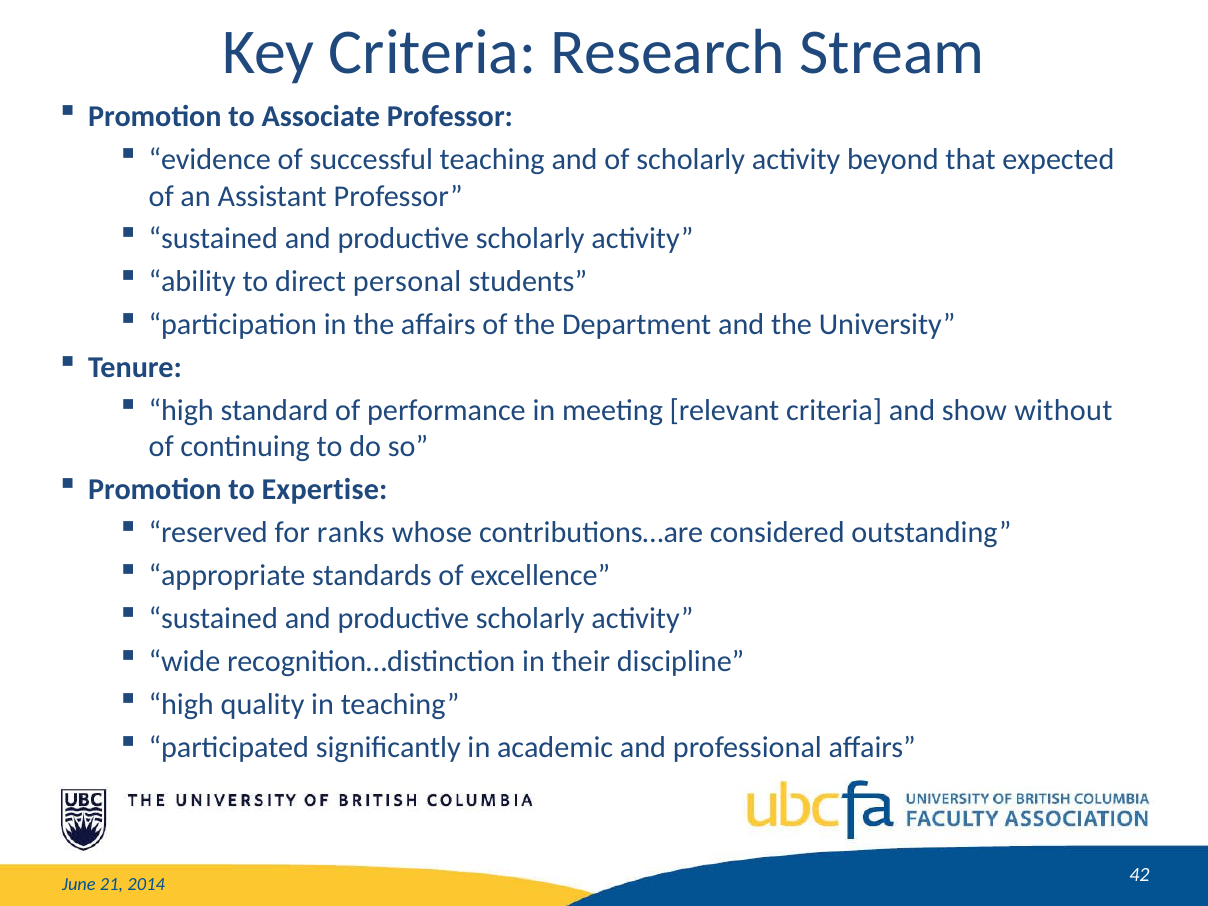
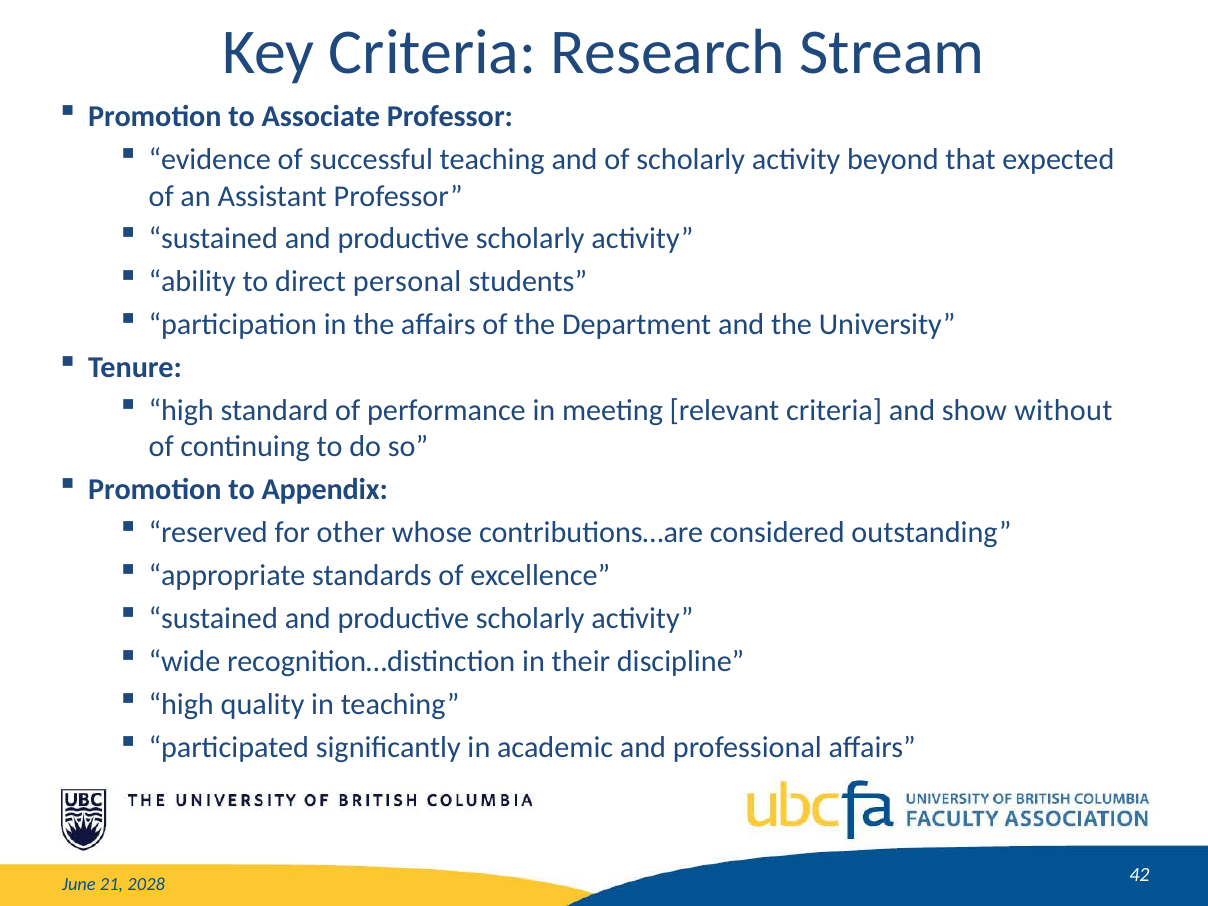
Expertise: Expertise -> Appendix (325, 490)
ranks: ranks -> other (351, 533)
2014: 2014 -> 2028 (146, 884)
